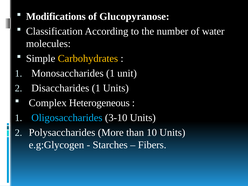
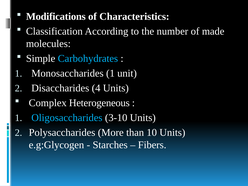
Glucopyranose: Glucopyranose -> Characteristics (134, 16)
water: water -> made (213, 31)
Carbohydrates colour: yellow -> light blue (88, 58)
Disaccharides 1: 1 -> 4 (96, 88)
